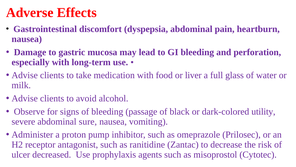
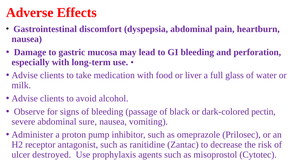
utility: utility -> pectin (263, 111)
decreased: decreased -> destroyed (52, 154)
